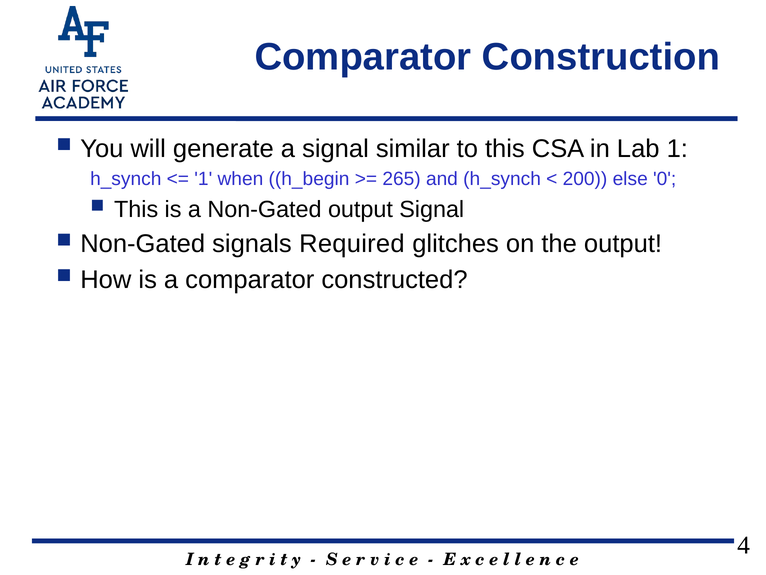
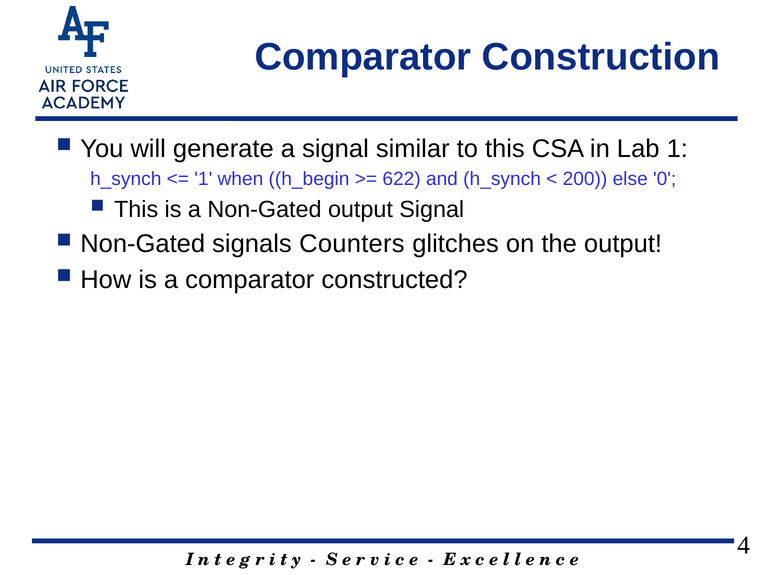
265: 265 -> 622 (402, 179)
Required: Required -> Counters (352, 244)
